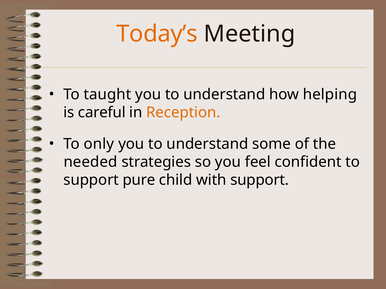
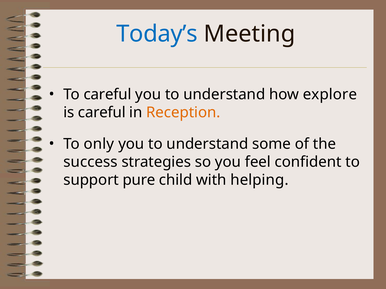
Today’s colour: orange -> blue (157, 34)
To taught: taught -> careful (107, 95)
helping: helping -> explore (330, 95)
needed: needed -> success (90, 162)
with support: support -> helping (259, 180)
